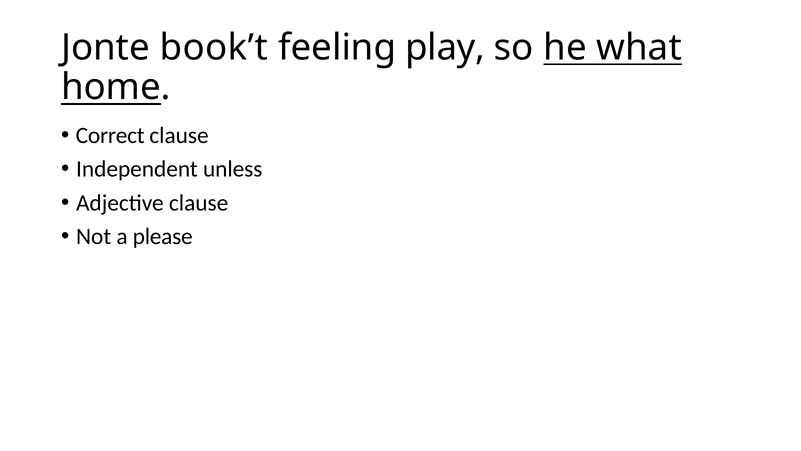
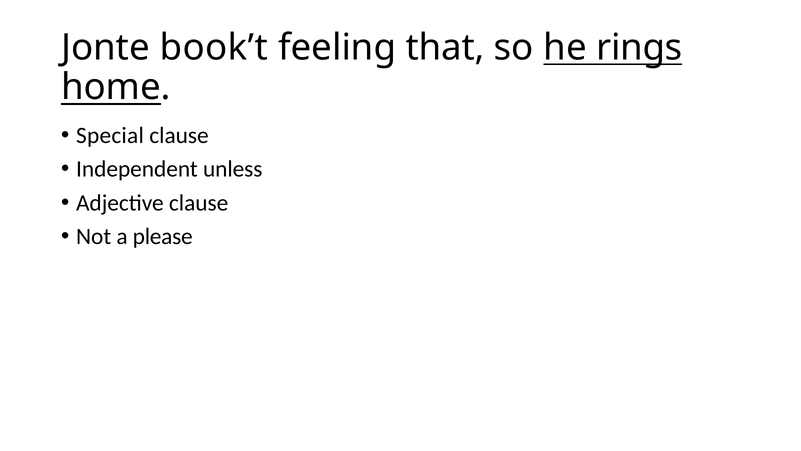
play: play -> that (445, 47)
what: what -> rings (639, 47)
Correct: Correct -> Special (110, 135)
